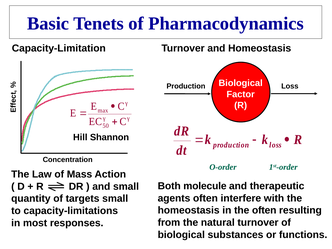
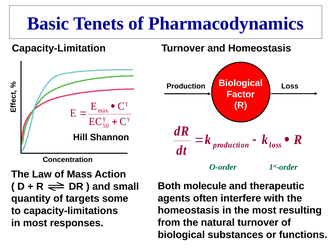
targets small: small -> some (115, 199)
the often: often -> most (264, 210)
